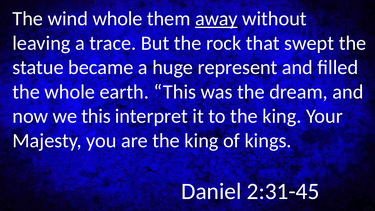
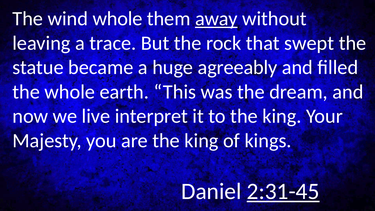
represent: represent -> agreeably (238, 67)
we this: this -> live (96, 116)
2:31-45 underline: none -> present (283, 191)
